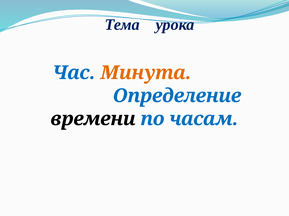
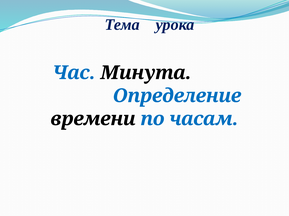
Минута colour: orange -> black (146, 73)
